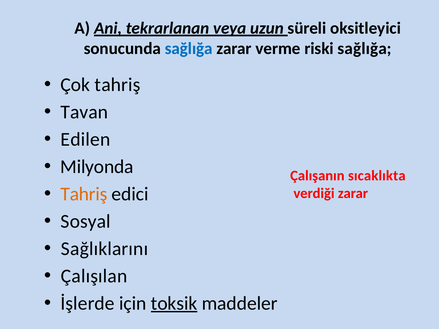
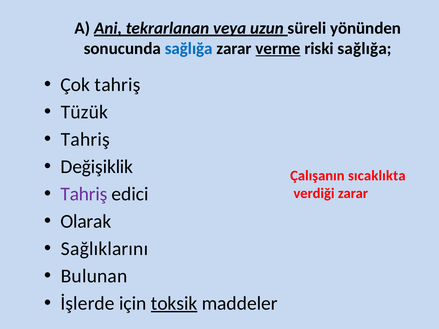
oksitleyici: oksitleyici -> yönünden (366, 28)
verme underline: none -> present (278, 49)
Tavan: Tavan -> Tüzük (84, 112)
Edilen: Edilen -> Tahriş (85, 139)
Milyonda: Milyonda -> Değişiklik (97, 167)
Tahriş colour: orange -> purple (84, 194)
Sosyal: Sosyal -> Olarak (86, 222)
Çalışılan: Çalışılan -> Bulunan (94, 276)
